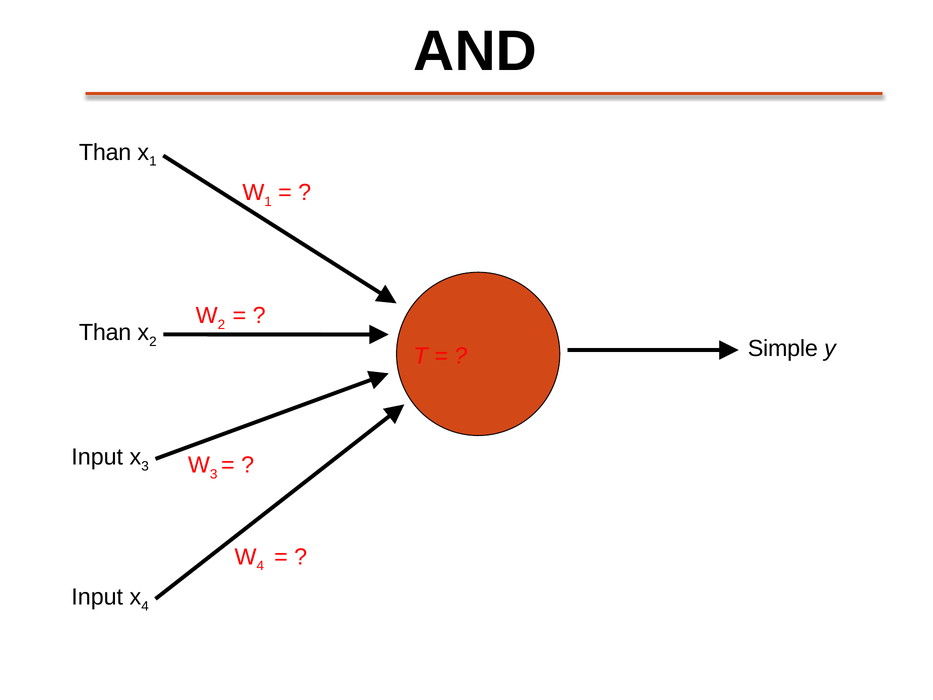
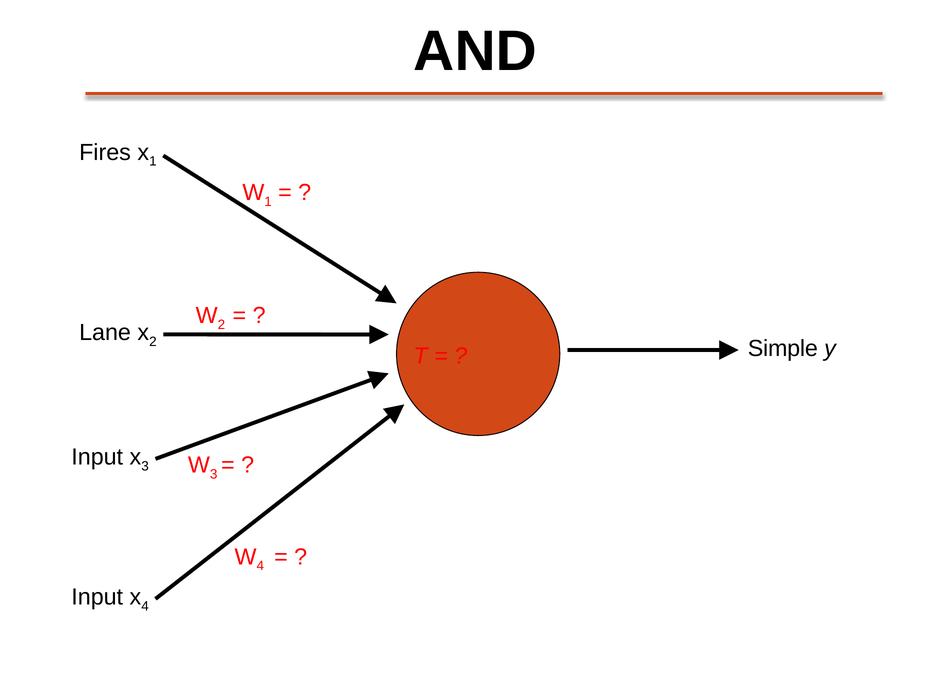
Than: Than -> Fires (105, 152)
Than: Than -> Lane (105, 333)
